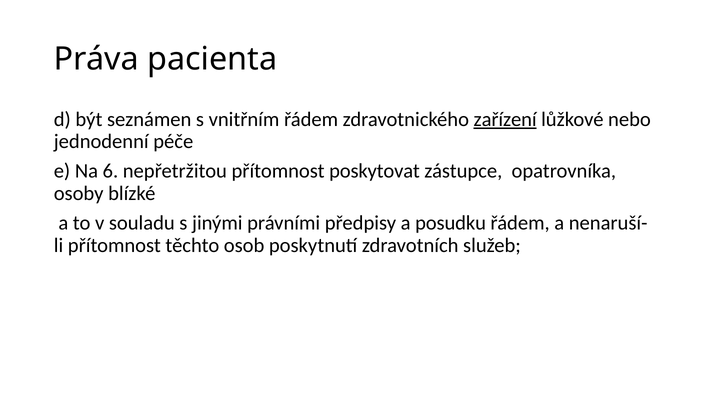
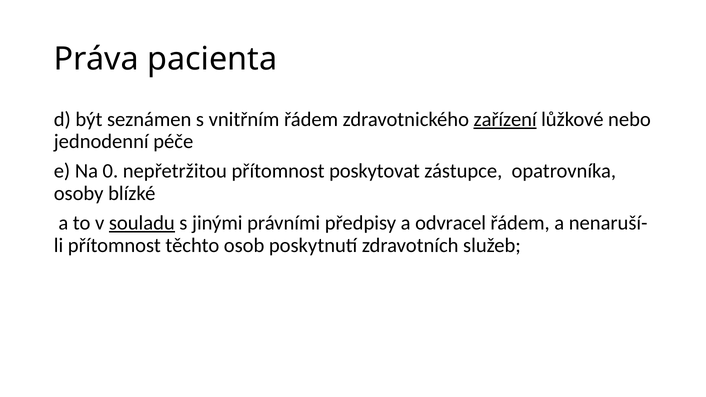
6: 6 -> 0 (110, 171)
souladu underline: none -> present (142, 223)
posudku: posudku -> odvracel (451, 223)
